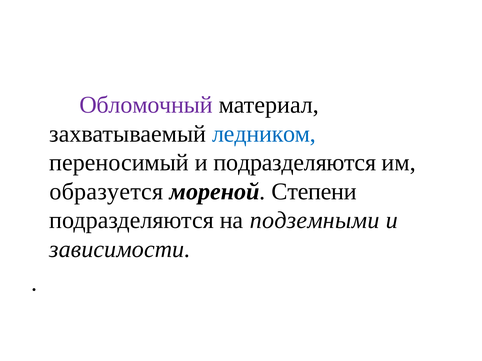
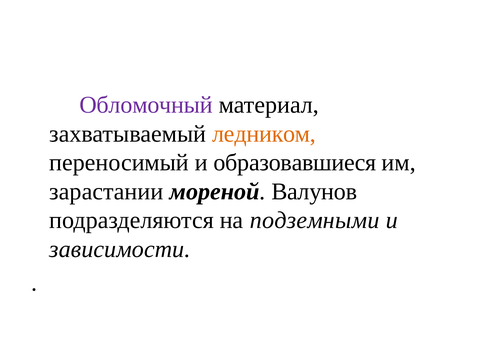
ледником colour: blue -> orange (264, 134)
и подразделяются: подразделяются -> образовавшиеся (295, 163)
образуется: образуется -> зарастании (106, 192)
Степени: Степени -> Валунов (314, 192)
